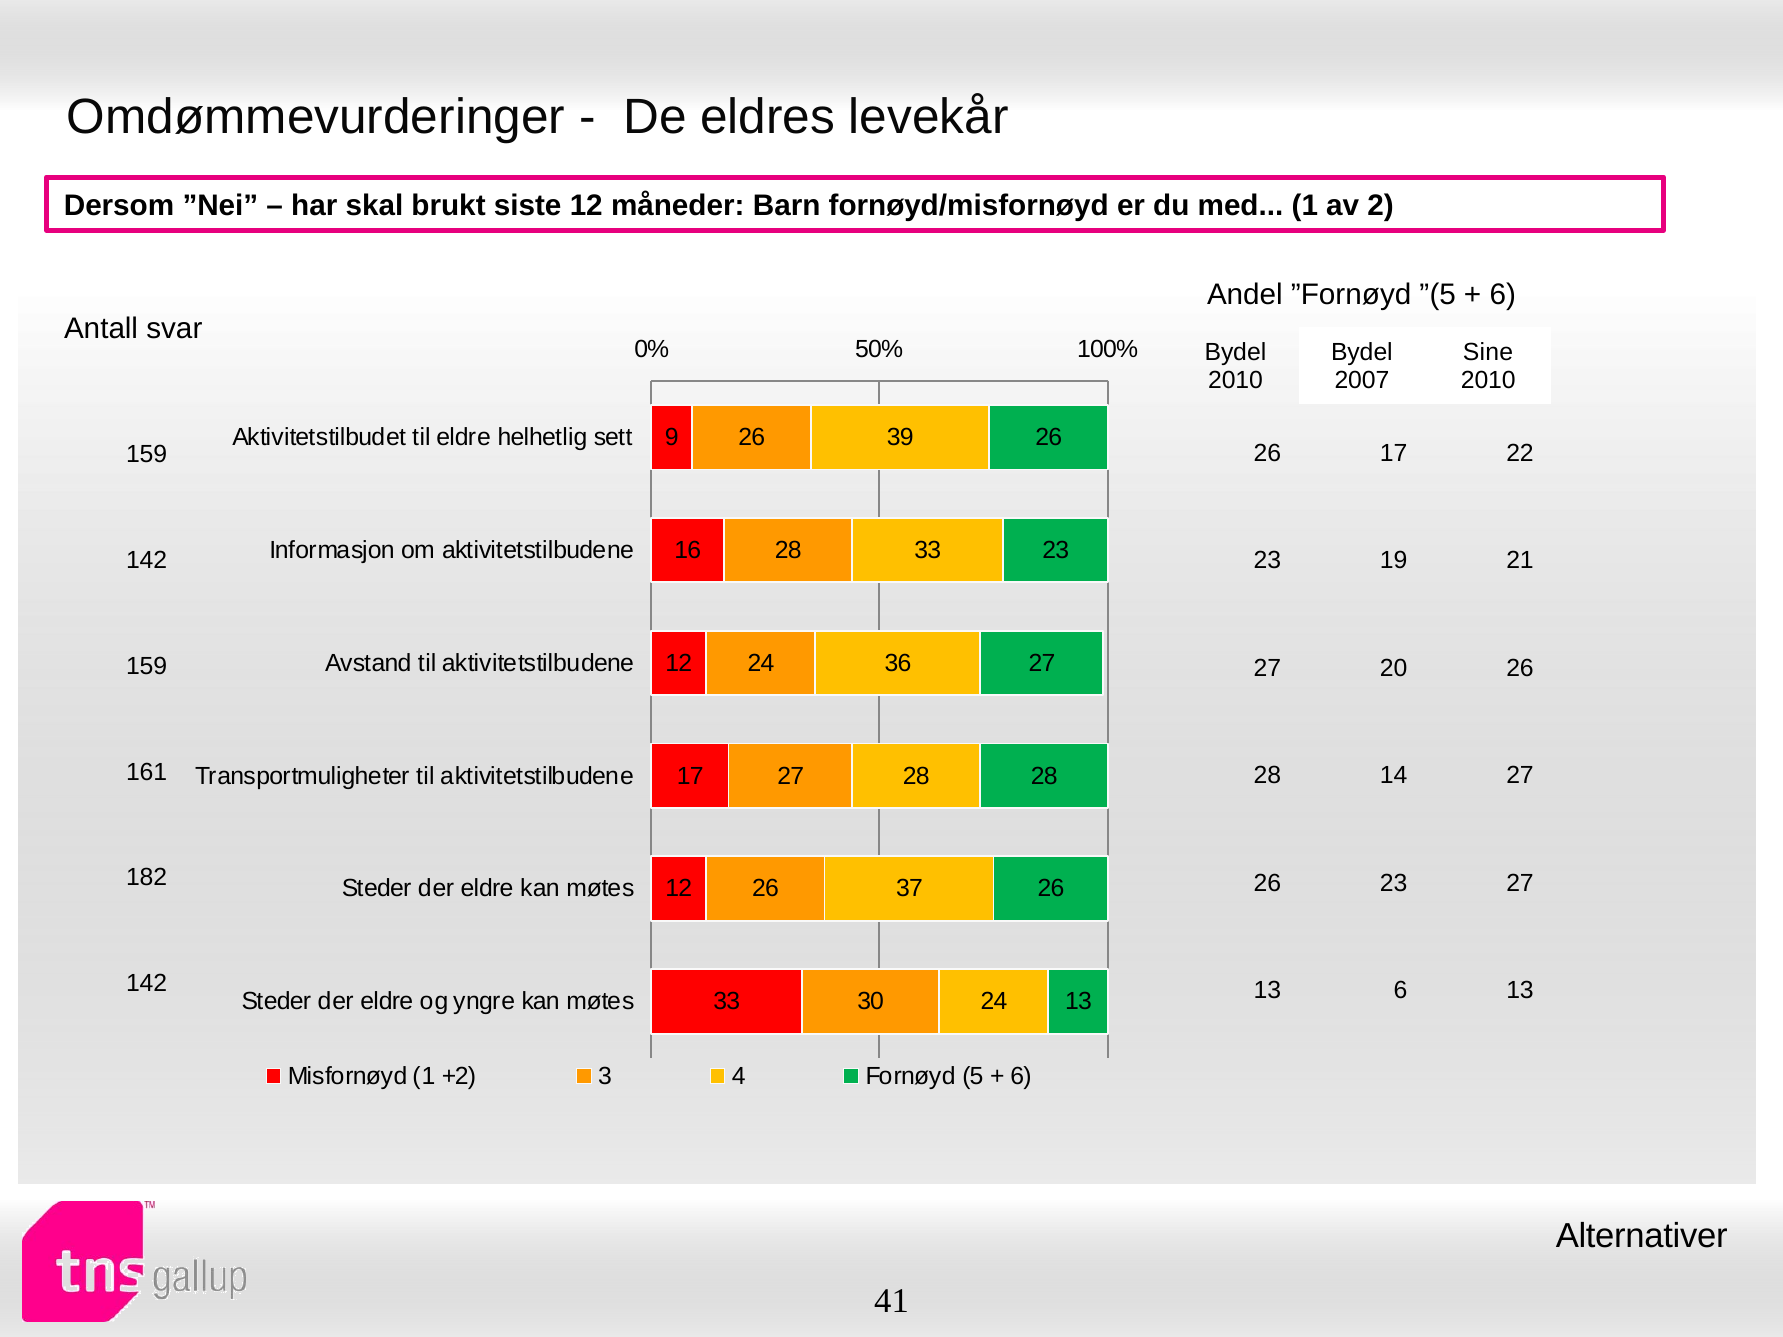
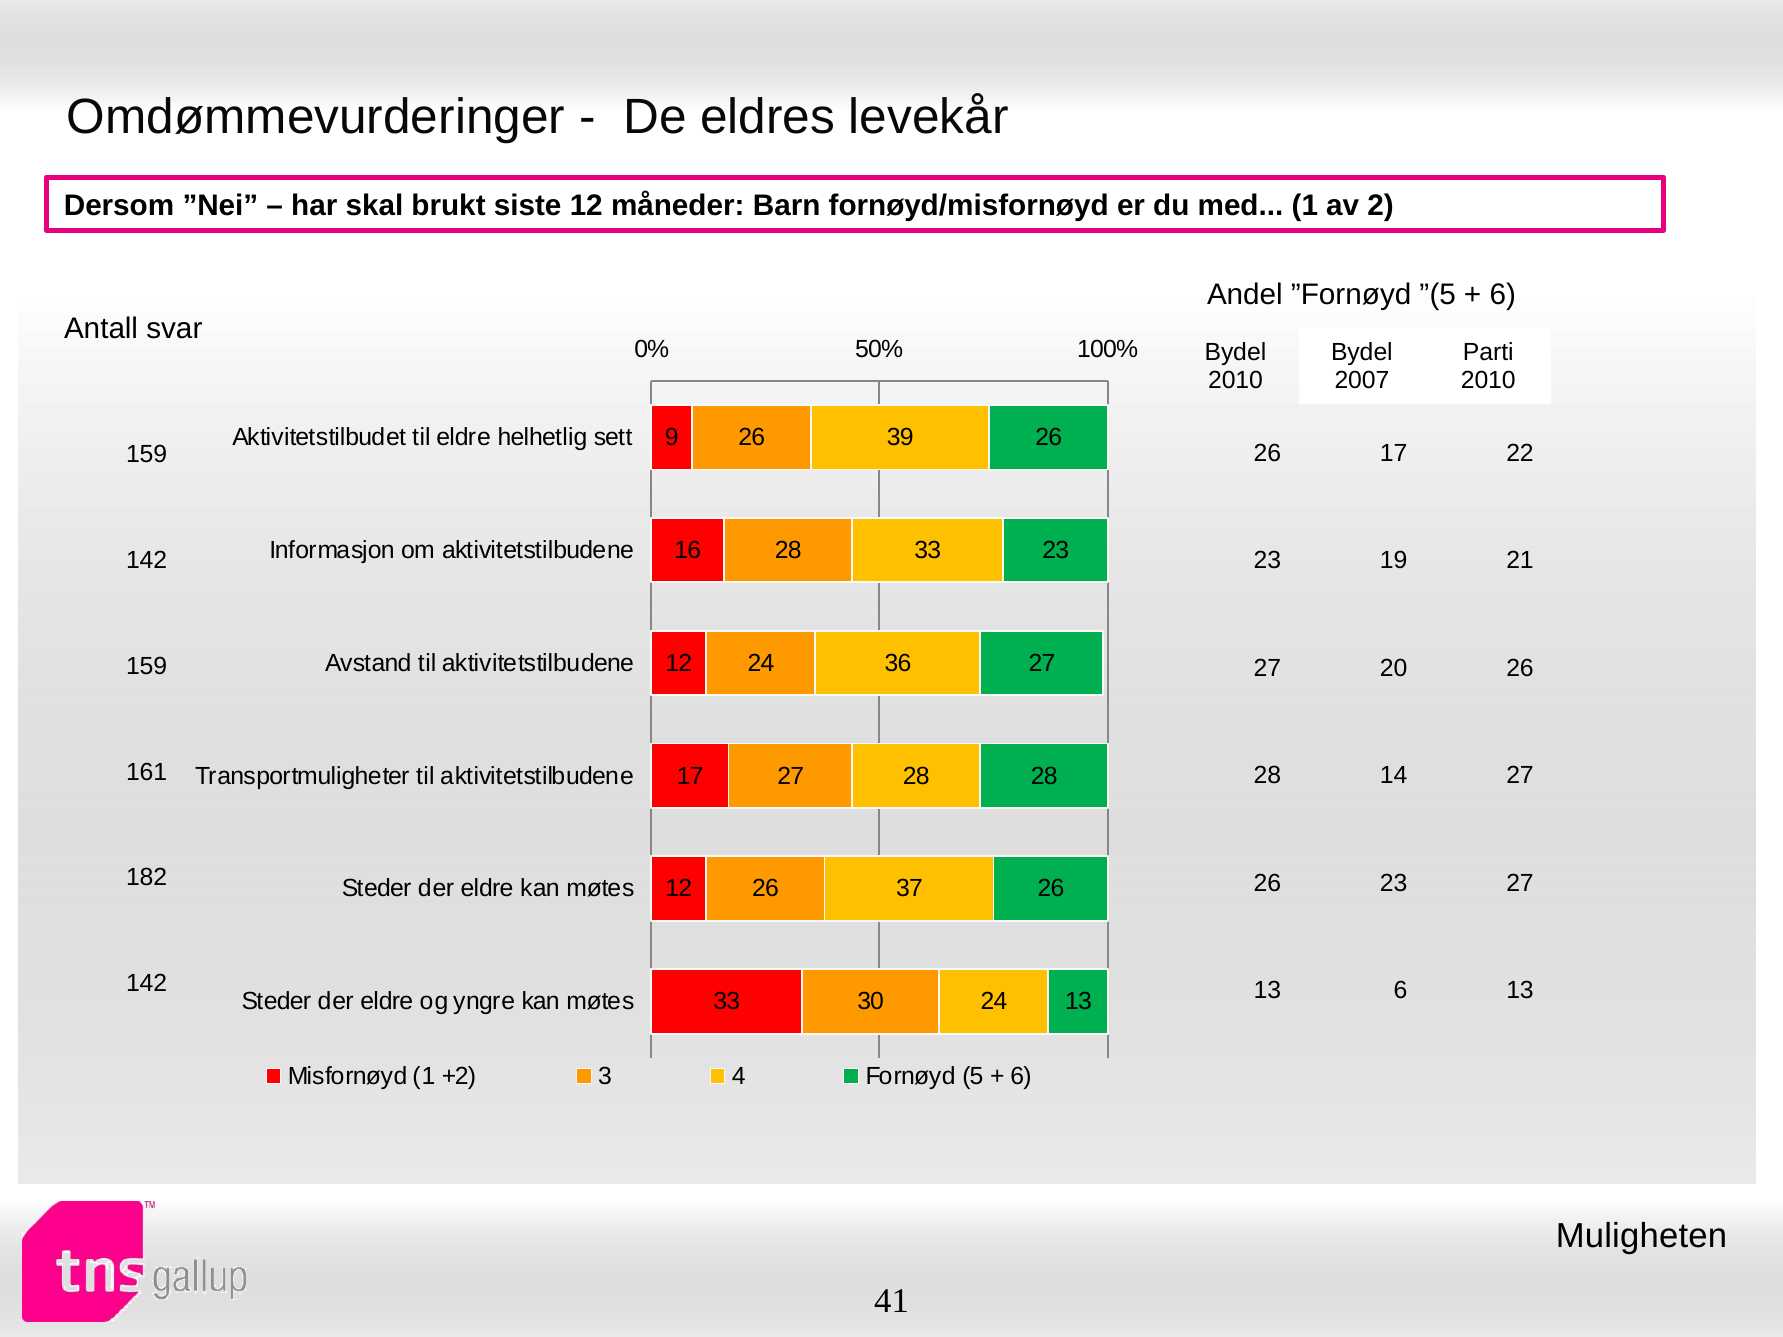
Sine: Sine -> Parti (1488, 352)
Alternativer: Alternativer -> Muligheten (1641, 1236)
